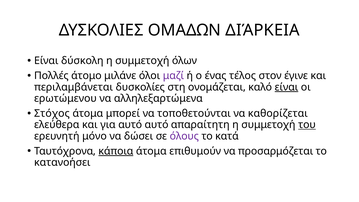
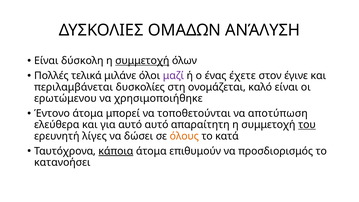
ΔΙΆΡΚΕΙΑ: ΔΙΆΡΚΕΙΑ -> ΑΝΆΛΥΣΗ (263, 30)
συμμετοχή underline: none -> present (142, 61)
άτομο: άτομο -> τελικά (86, 76)
τέλος: τέλος -> έχετε (242, 76)
είναι underline: present -> none (286, 87)
αλληλεξαρτώμενα: αλληλεξαρτώμενα -> χρησιμοποιήθηκε (158, 98)
Στόχος: Στόχος -> Έντονο (52, 113)
καθορίζεται: καθορίζεται -> αποτύπωση (278, 113)
μόνο: μόνο -> λίγες (94, 136)
όλους colour: purple -> orange (184, 136)
προσαρμόζεται: προσαρμόζεται -> προσδιορισμός (276, 151)
